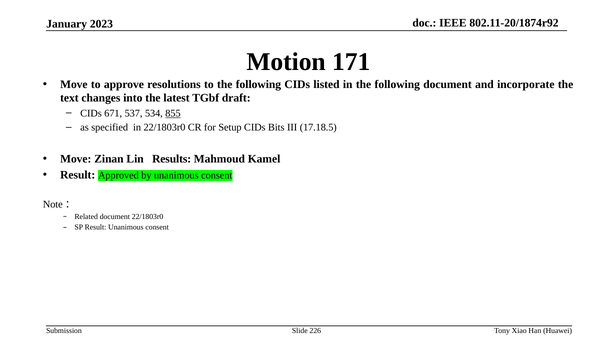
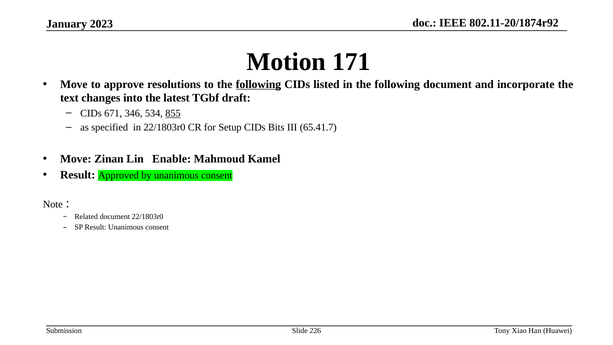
following underline: none -> present (258, 84)
537: 537 -> 346 (134, 113)
17.18.5: 17.18.5 -> 65.41.7 (318, 127)
Results: Results -> Enable (172, 159)
